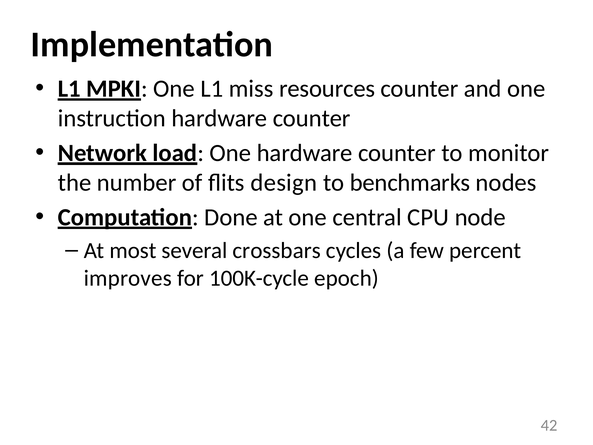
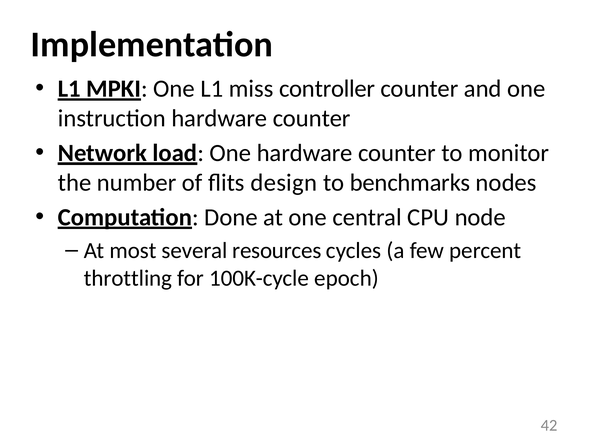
resources: resources -> controller (327, 89)
crossbars: crossbars -> resources (277, 250)
improves: improves -> throttling (128, 278)
